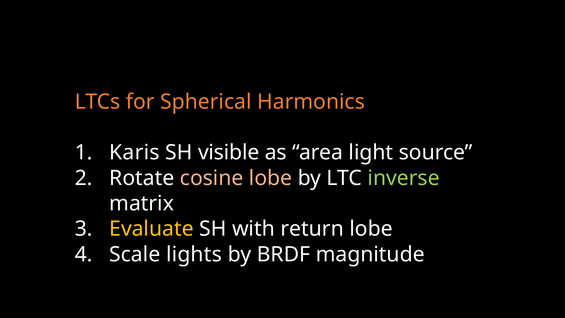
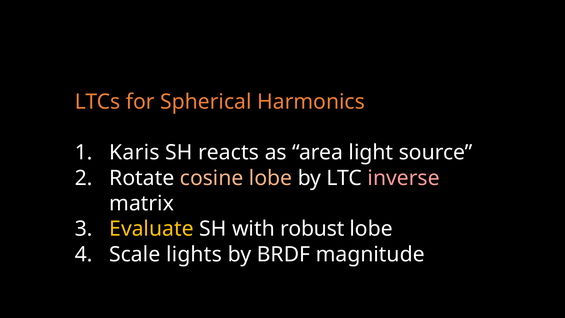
visible: visible -> reacts (229, 153)
inverse colour: light green -> pink (404, 178)
return: return -> robust (312, 229)
